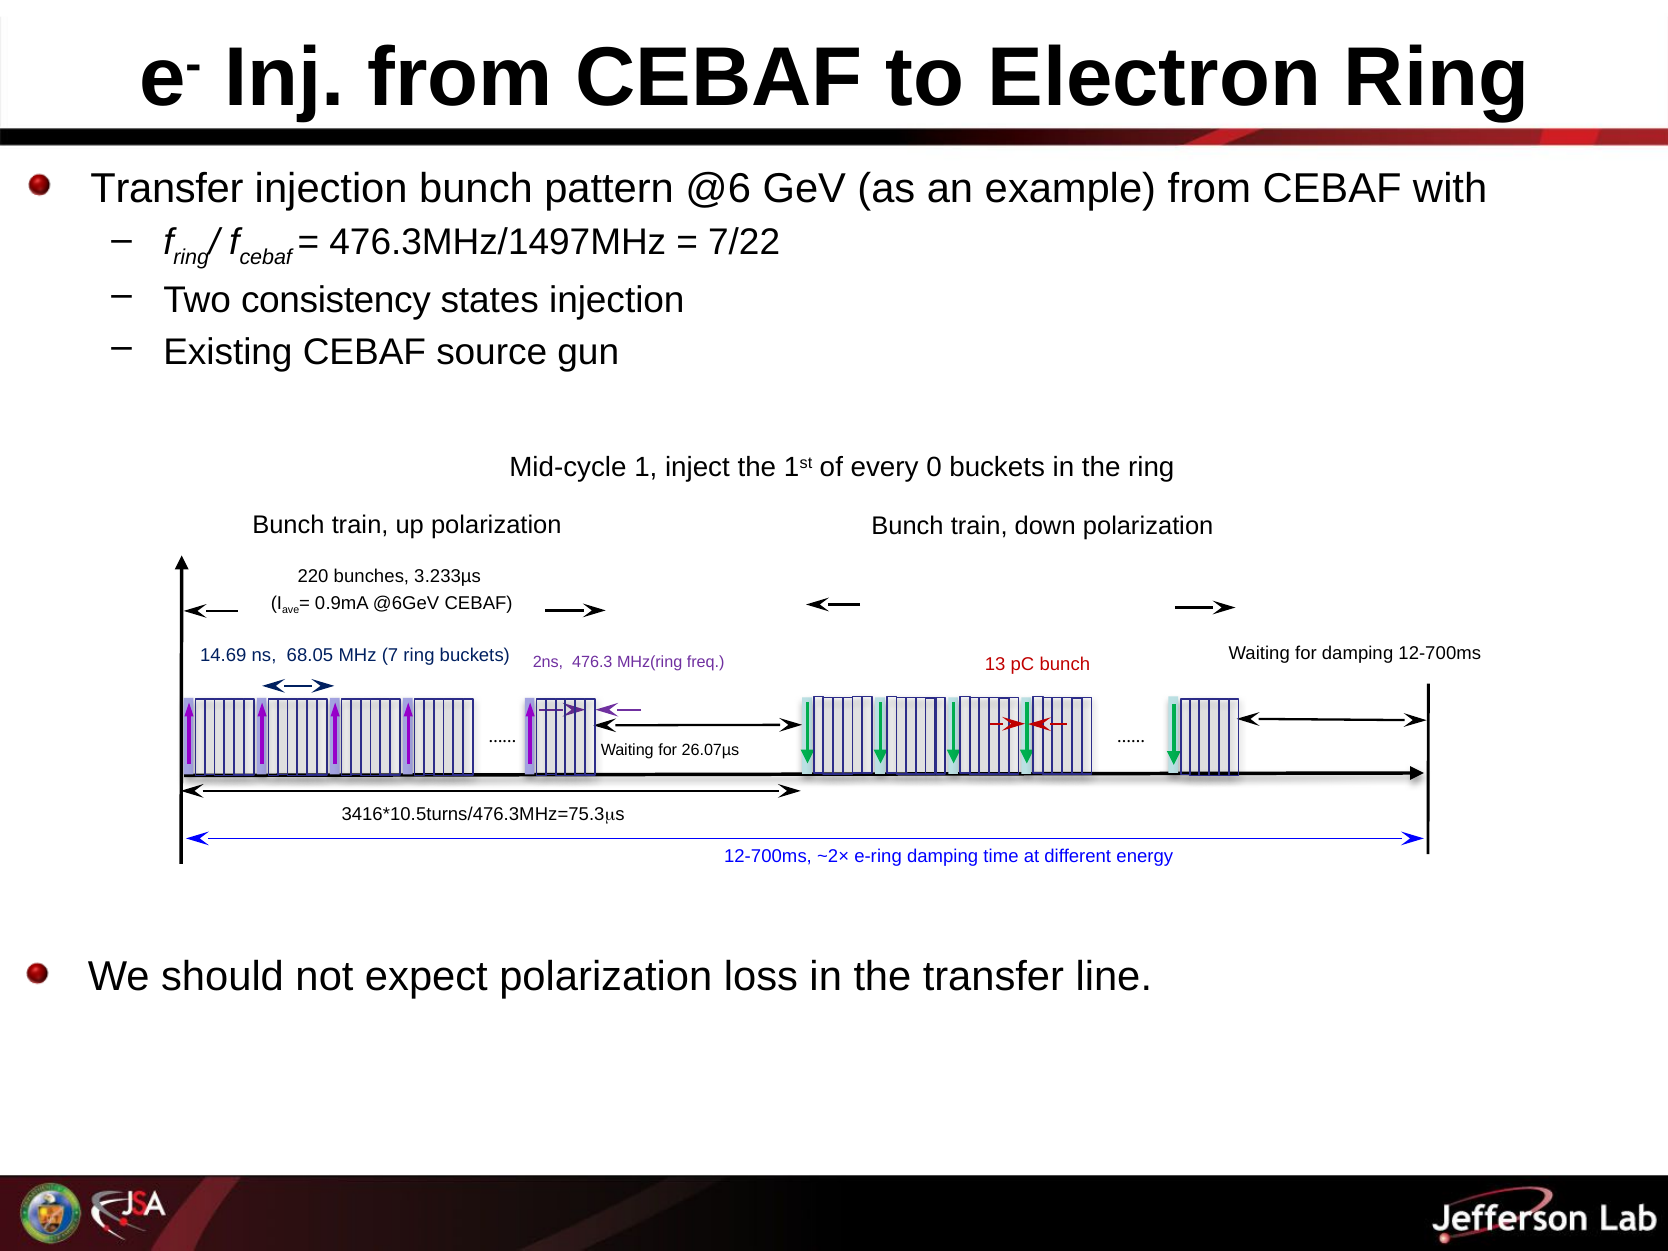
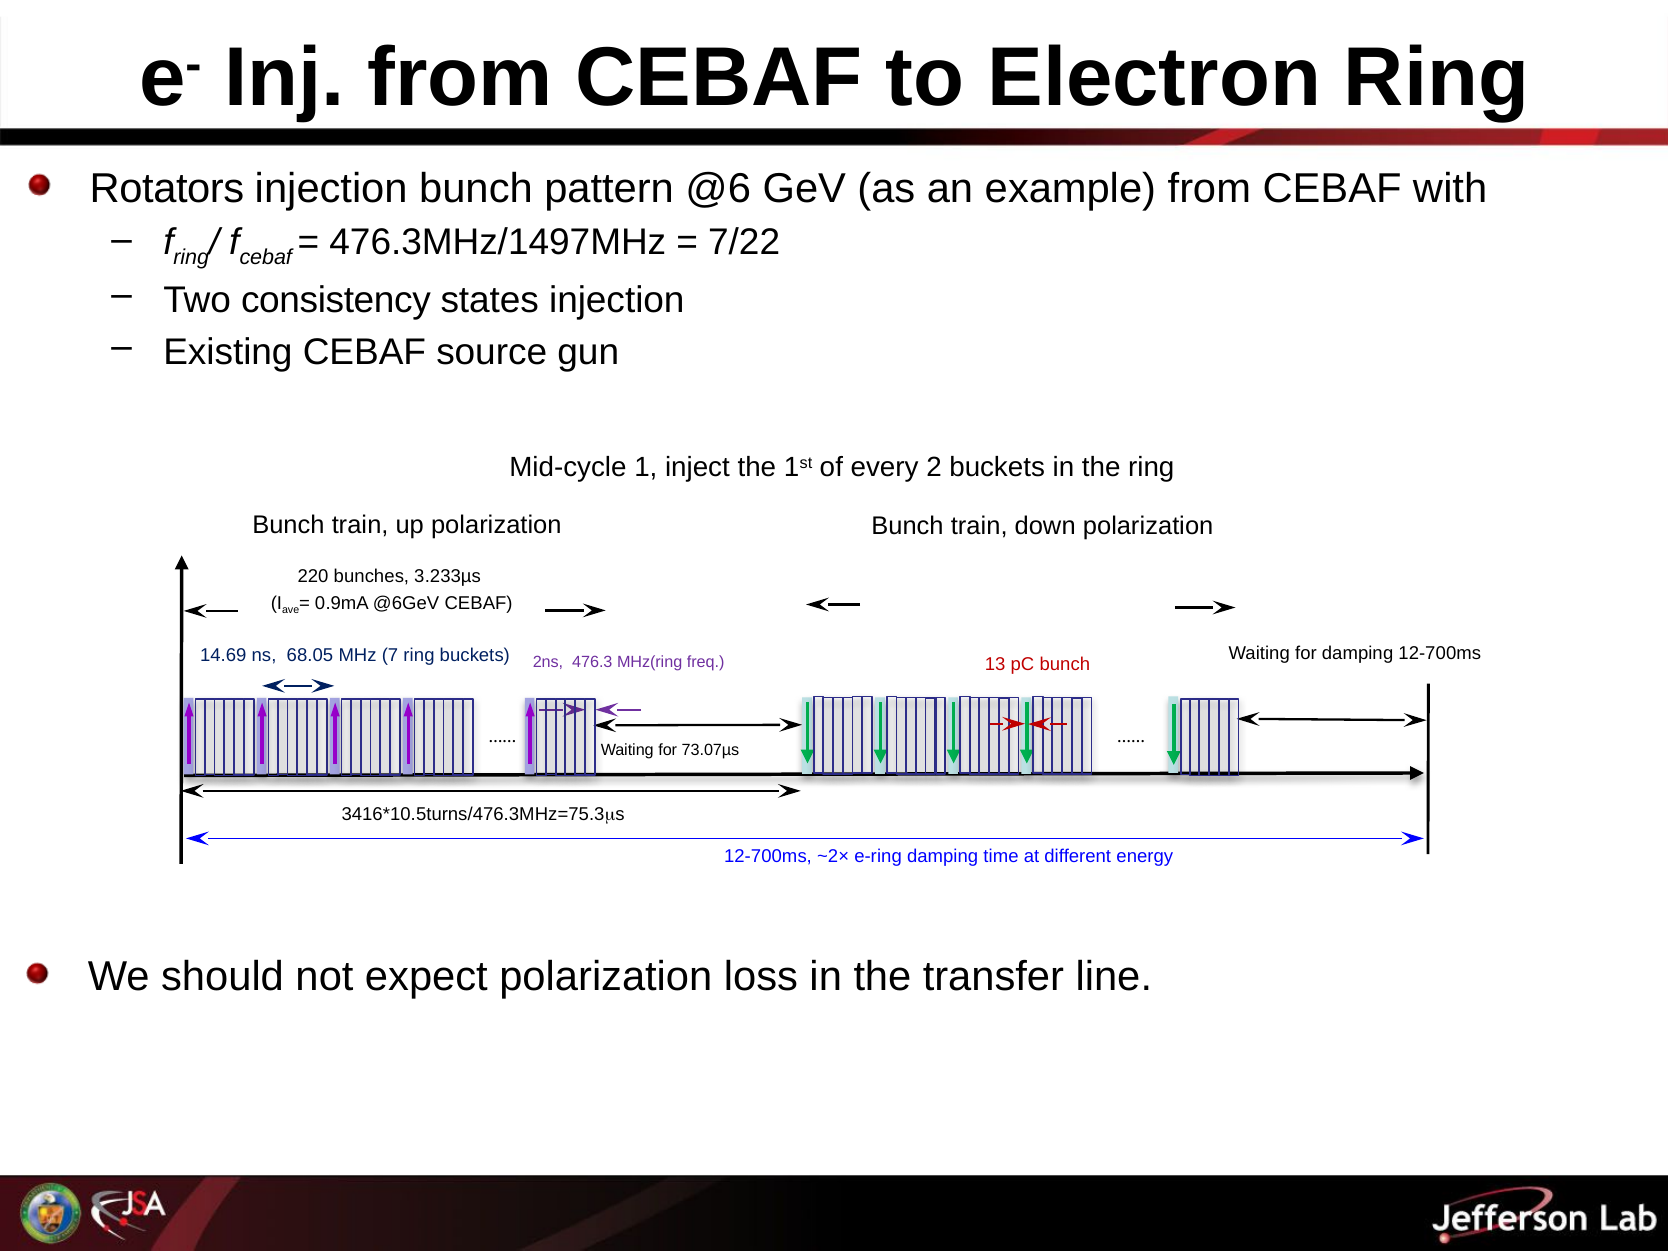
Transfer: Transfer -> Rotators (167, 188)
0: 0 -> 2 (934, 468)
26.07µs: 26.07µs -> 73.07µs (710, 751)
